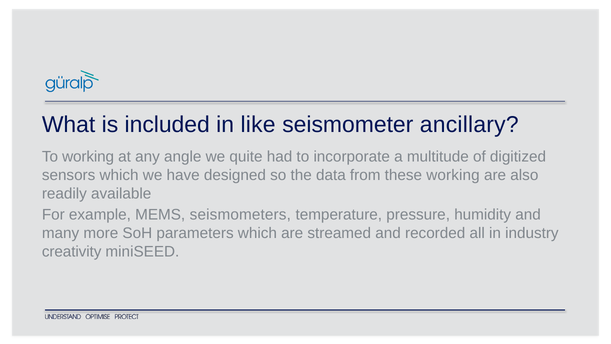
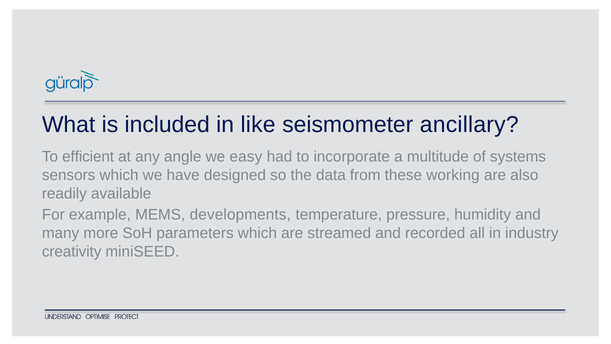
To working: working -> efficient (88, 157)
quite: quite -> easy (246, 157)
digitized: digitized -> systems (518, 157)
seismometers: seismometers -> developments (240, 215)
